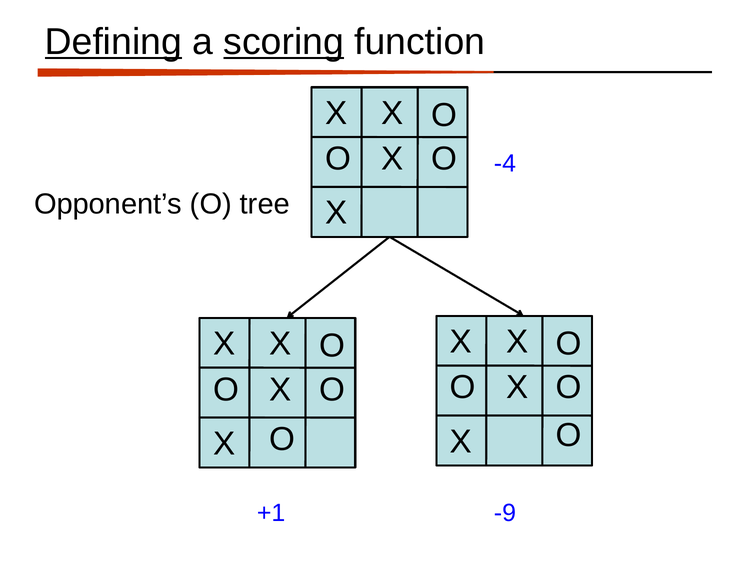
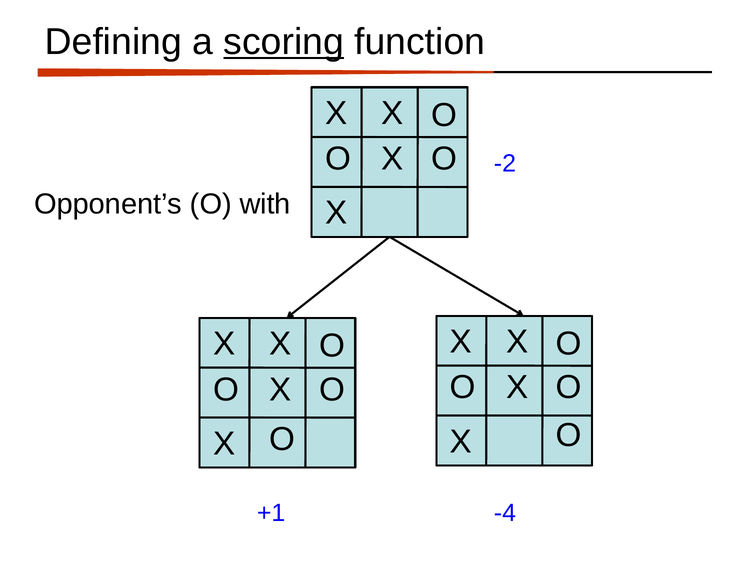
Defining underline: present -> none (113, 42)
-4: -4 -> -2 (505, 164)
tree: tree -> with (265, 204)
-9: -9 -> -4 (505, 513)
